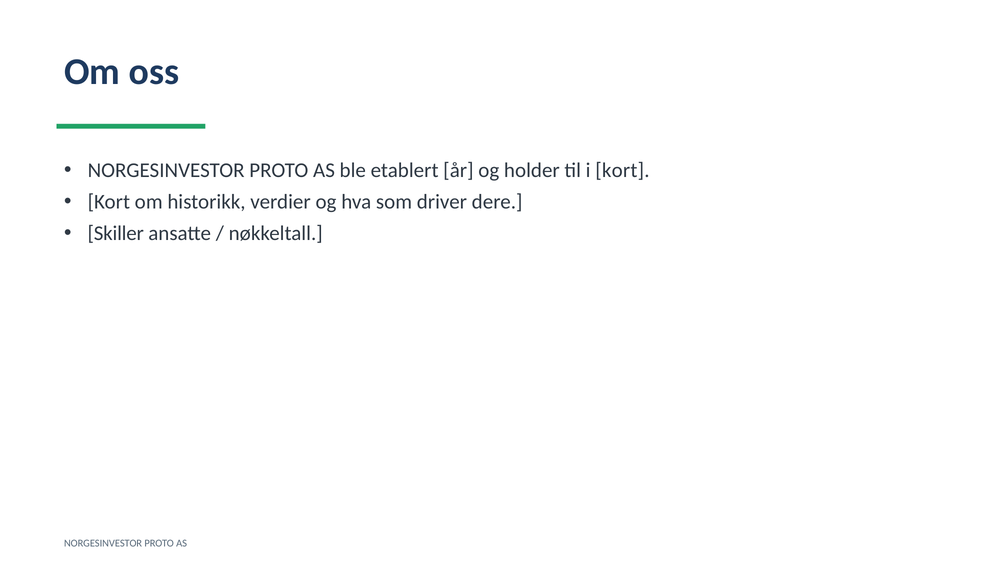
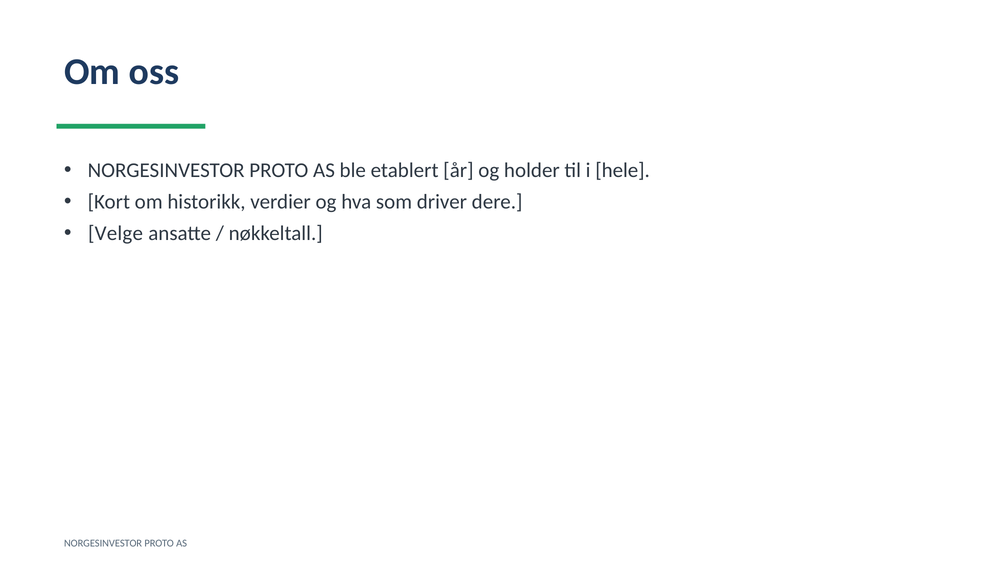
i kort: kort -> hele (623, 171)
Skiller: Skiller -> Velge (116, 234)
